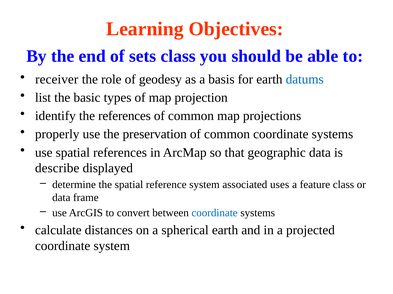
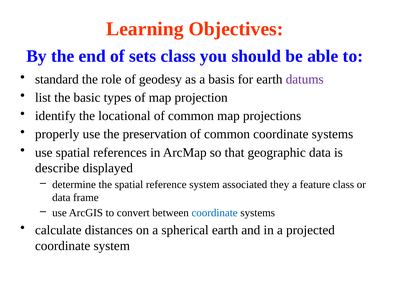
receiver: receiver -> standard (57, 80)
datums colour: blue -> purple (305, 80)
the references: references -> locational (124, 116)
uses: uses -> they (280, 185)
